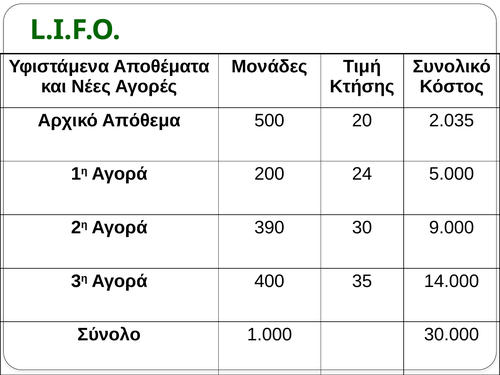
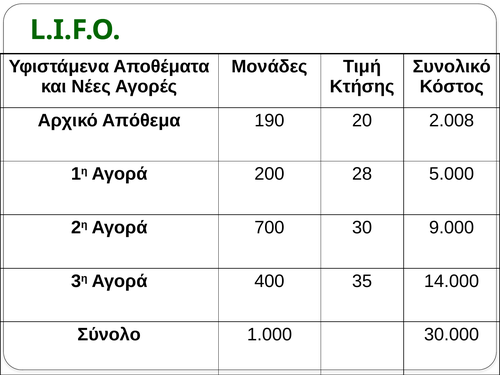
500: 500 -> 190 (270, 120)
2.035: 2.035 -> 2.008 (452, 120)
24: 24 -> 28 (362, 174)
390: 390 -> 700 (270, 228)
